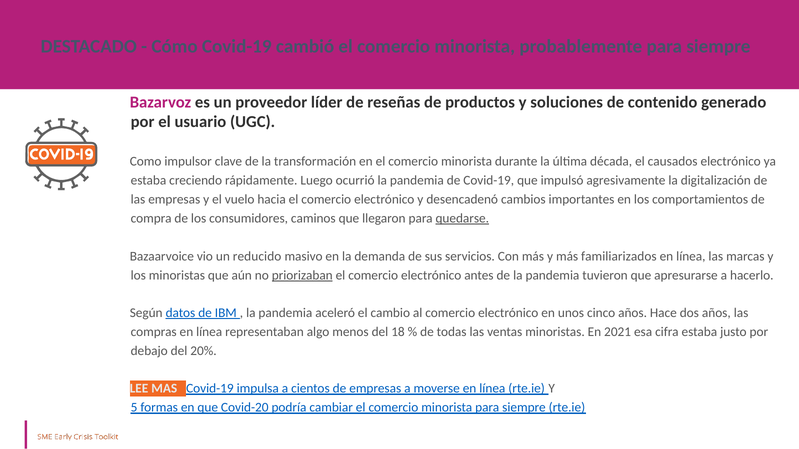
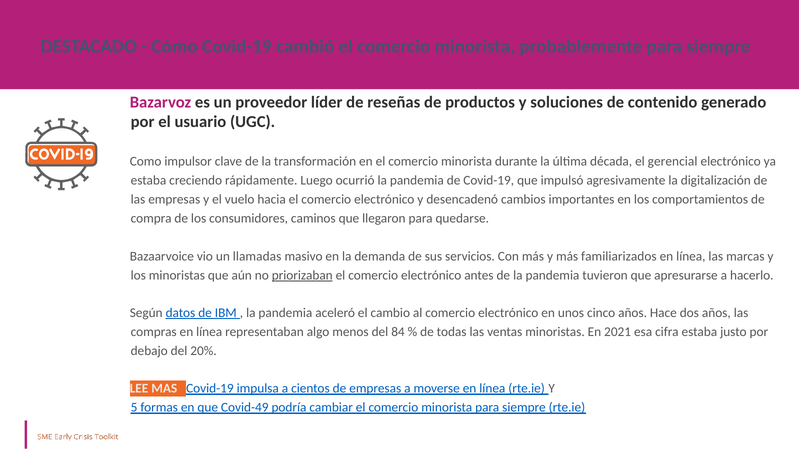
causados: causados -> gerencial (673, 162)
quedarse underline: present -> none (462, 219)
reducido: reducido -> llamadas (257, 256)
18: 18 -> 84 (398, 332)
Covid-20: Covid-20 -> Covid-49 (245, 408)
